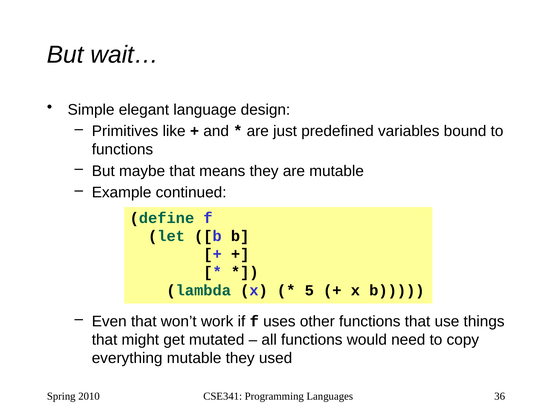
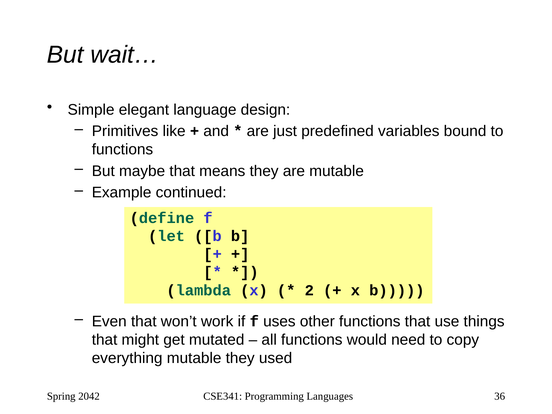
5: 5 -> 2 (309, 290)
2010: 2010 -> 2042 (89, 396)
